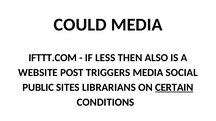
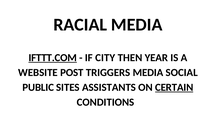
COULD: COULD -> RACIAL (80, 25)
IFTTT.COM underline: none -> present (53, 58)
LESS: LESS -> CITY (105, 58)
ALSO: ALSO -> YEAR (156, 58)
LIBRARIANS: LIBRARIANS -> ASSISTANTS (109, 88)
